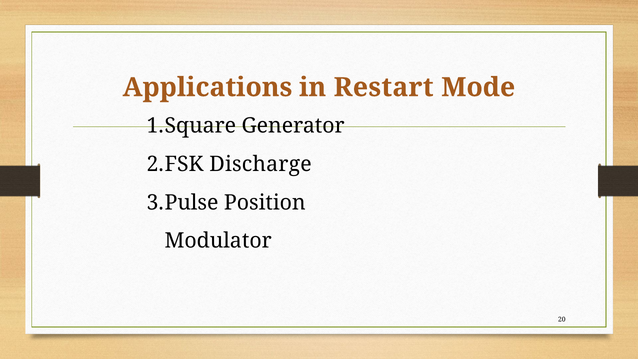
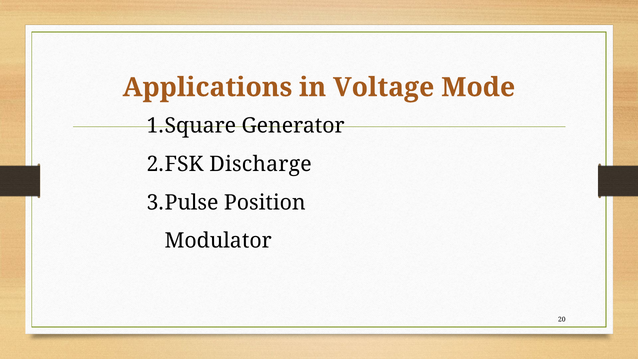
Restart: Restart -> Voltage (384, 87)
